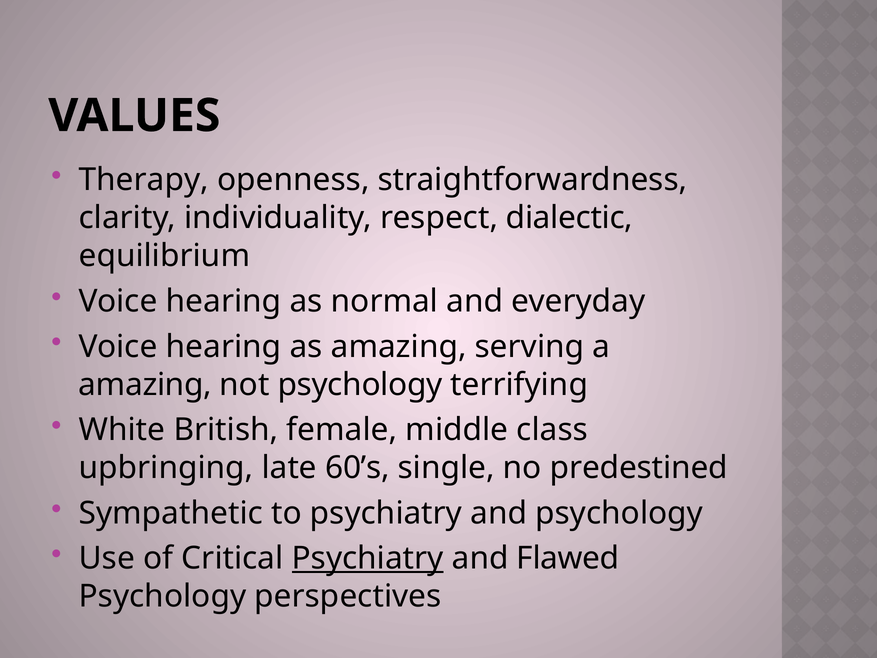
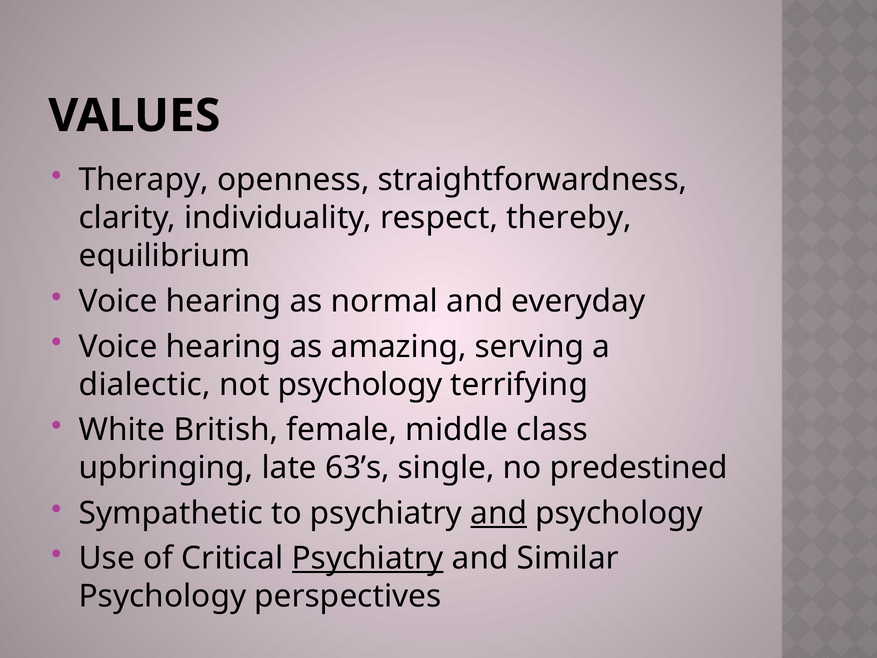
dialectic: dialectic -> thereby (569, 218)
amazing: amazing -> dialectic (145, 384)
60’s: 60’s -> 63’s (357, 468)
and underline: none -> present (499, 513)
Flawed: Flawed -> Similar (568, 558)
